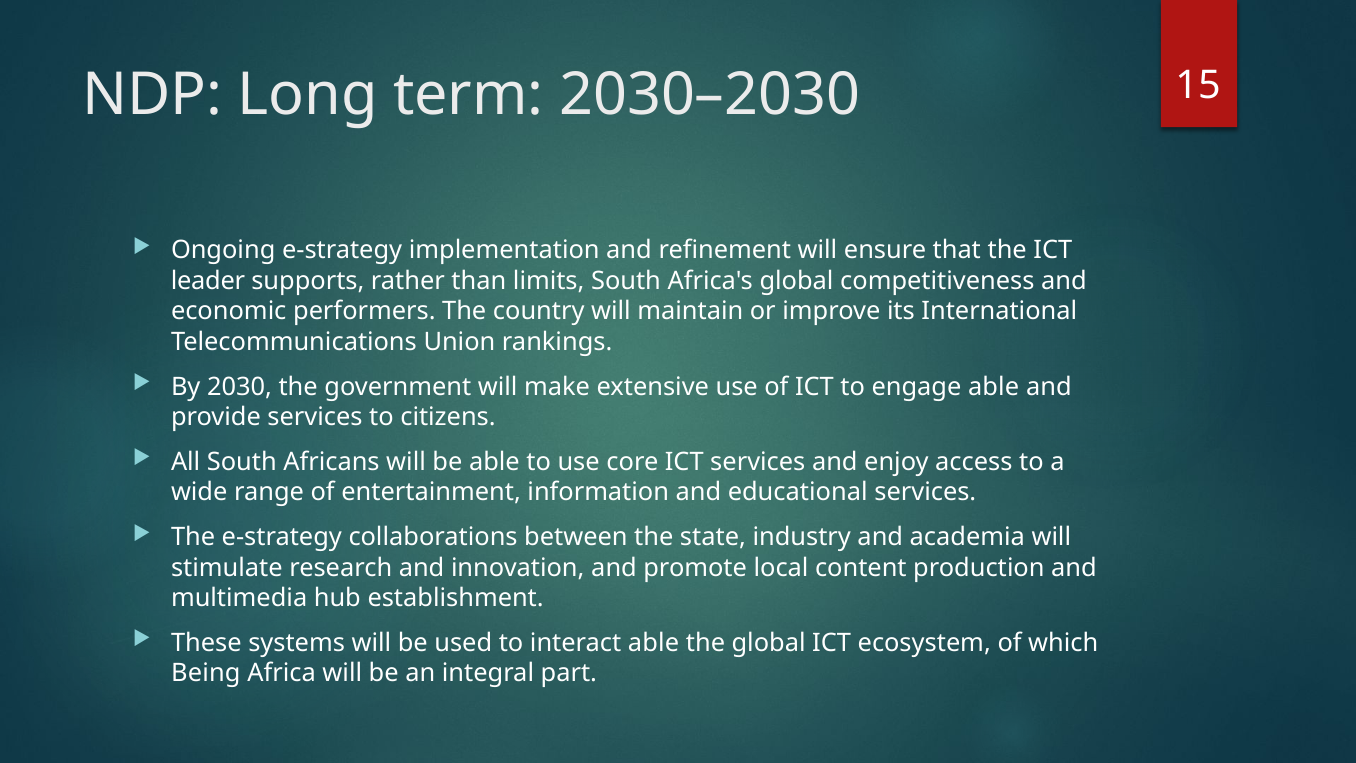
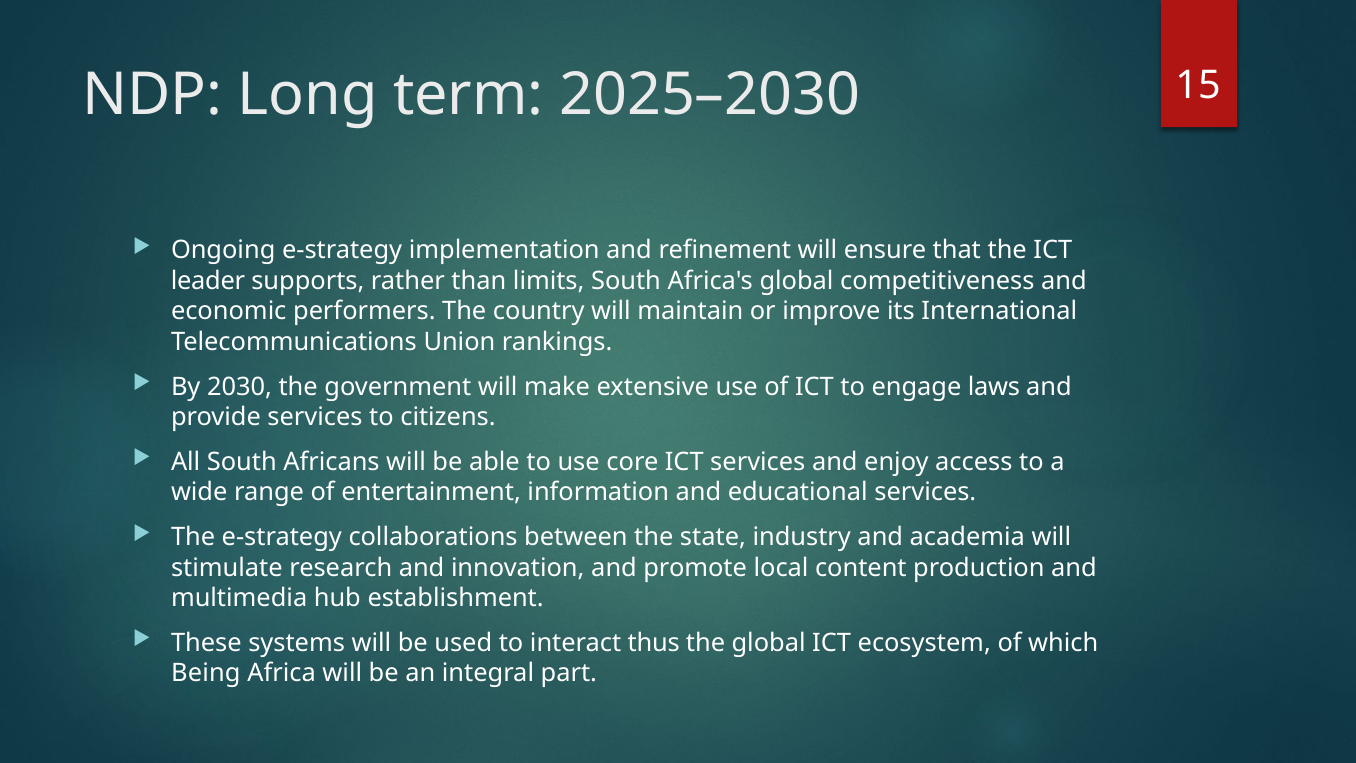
2030–2030: 2030–2030 -> 2025–2030 (710, 95)
engage able: able -> laws (994, 387)
interact able: able -> thus (654, 643)
